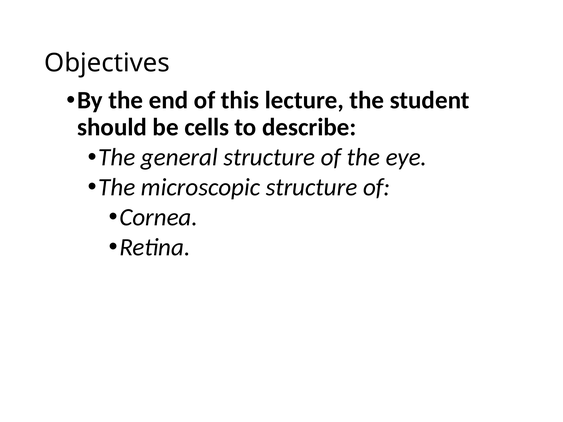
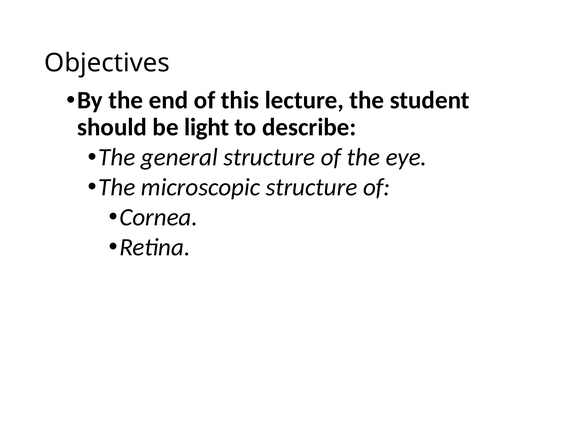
cells: cells -> light (207, 127)
